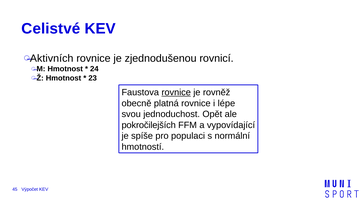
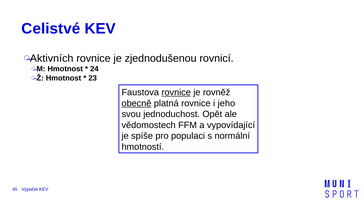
obecně underline: none -> present (136, 104)
lépe: lépe -> jeho (226, 104)
pokročilejších: pokročilejších -> vědomostech (149, 126)
